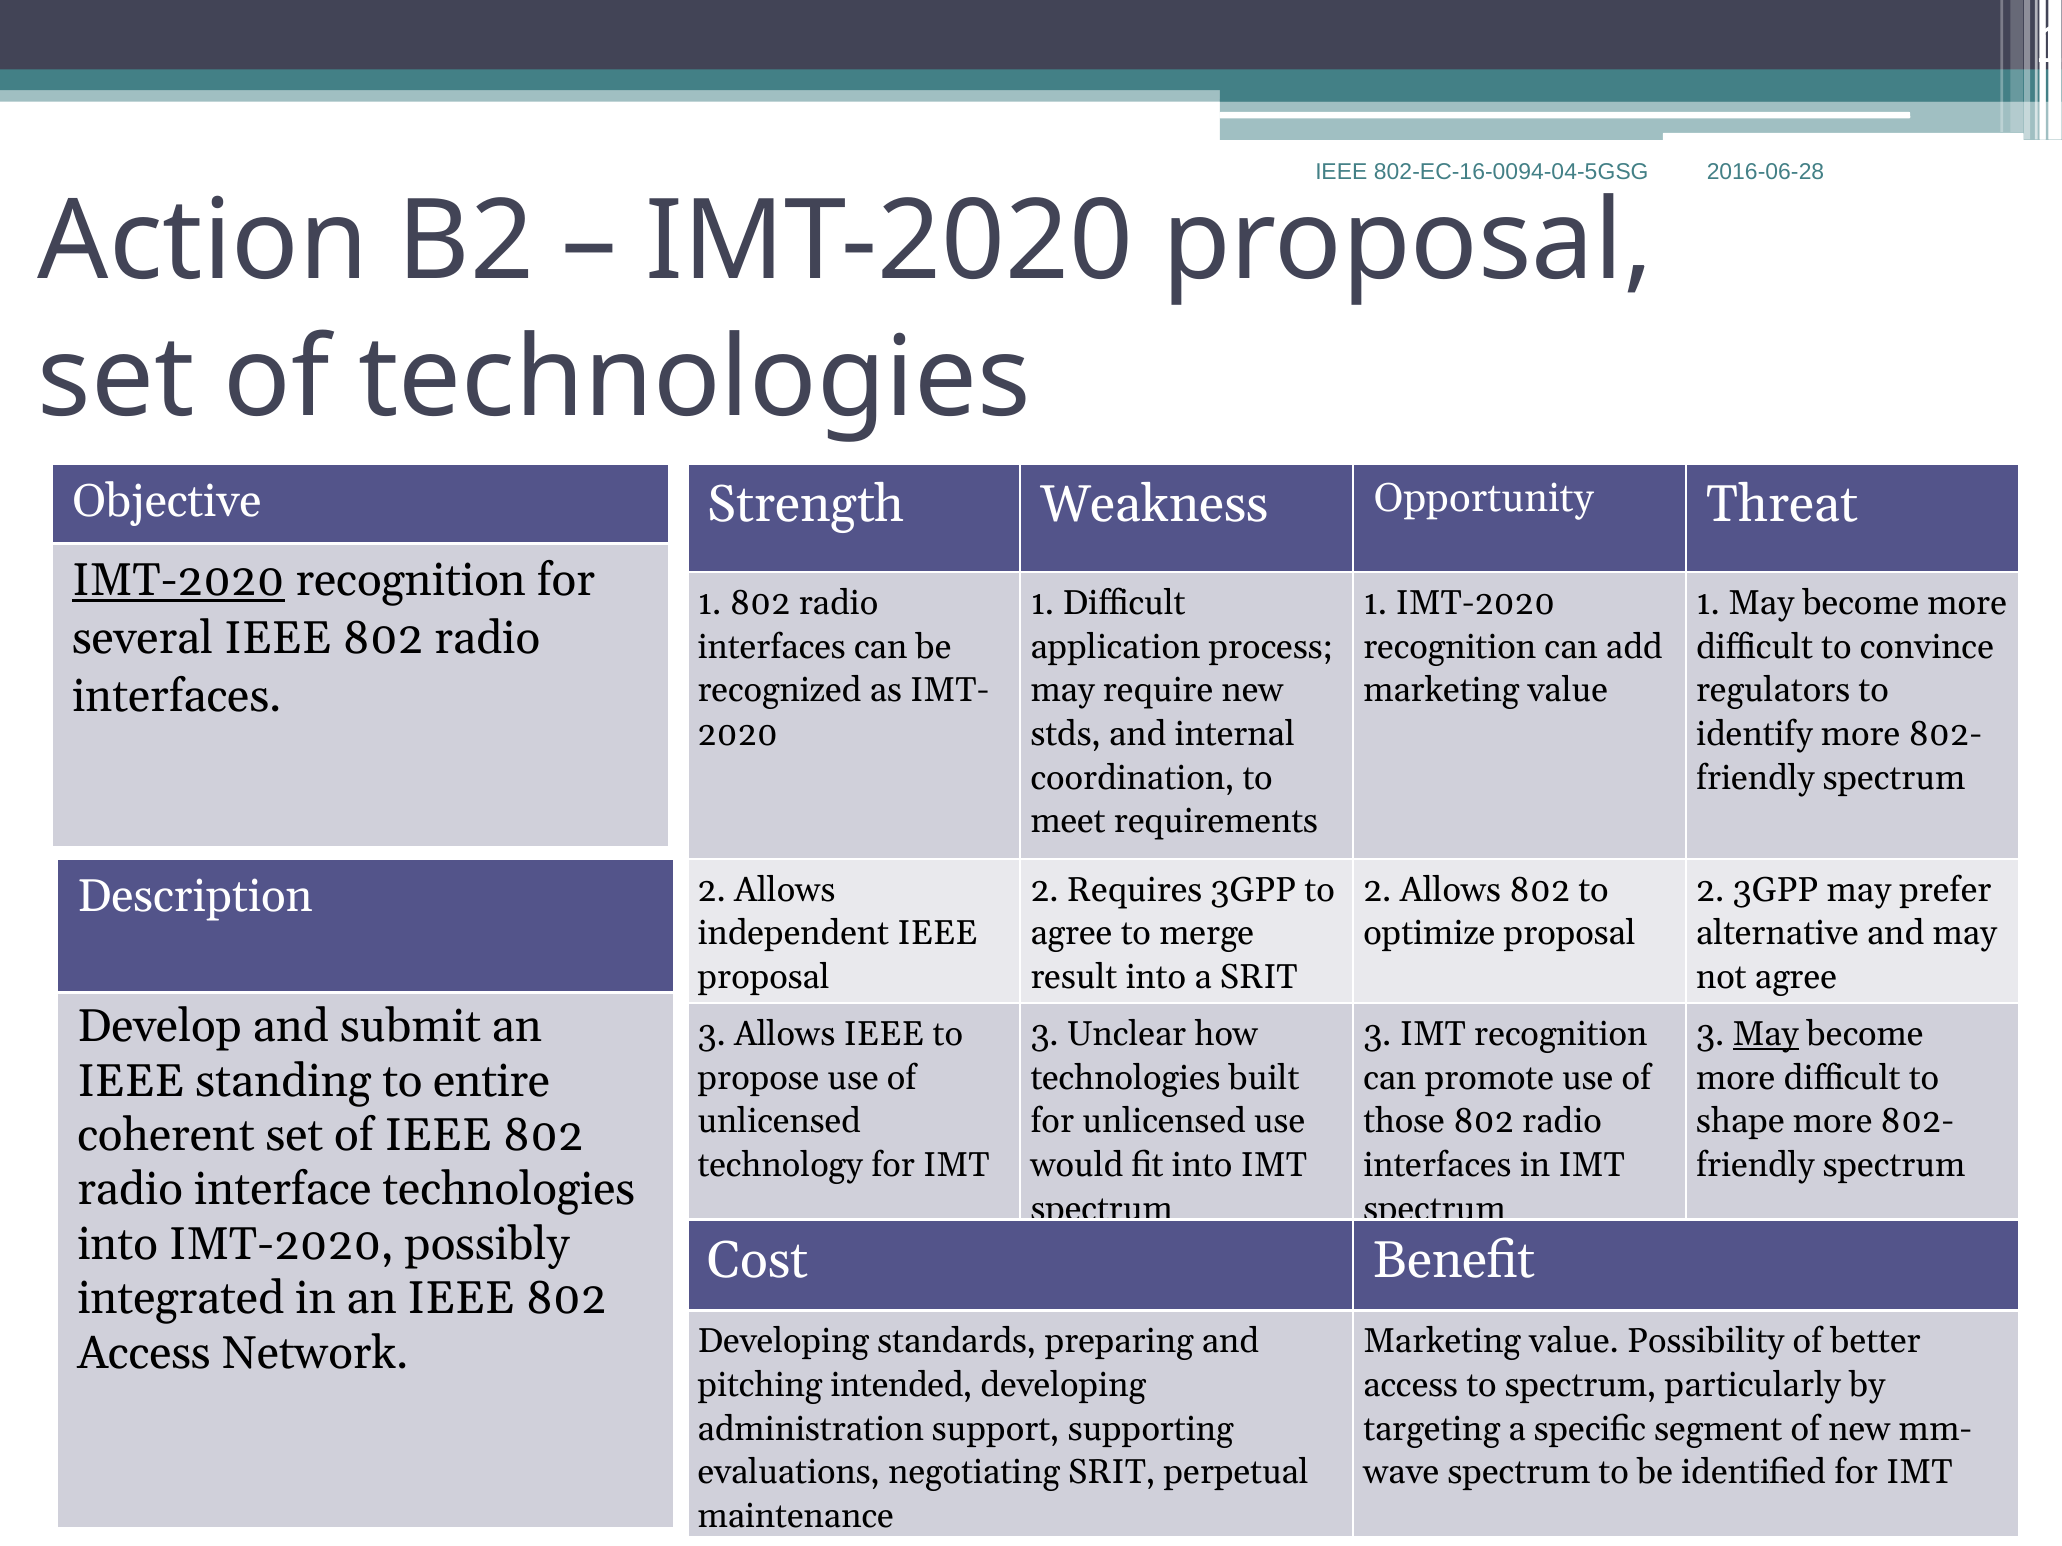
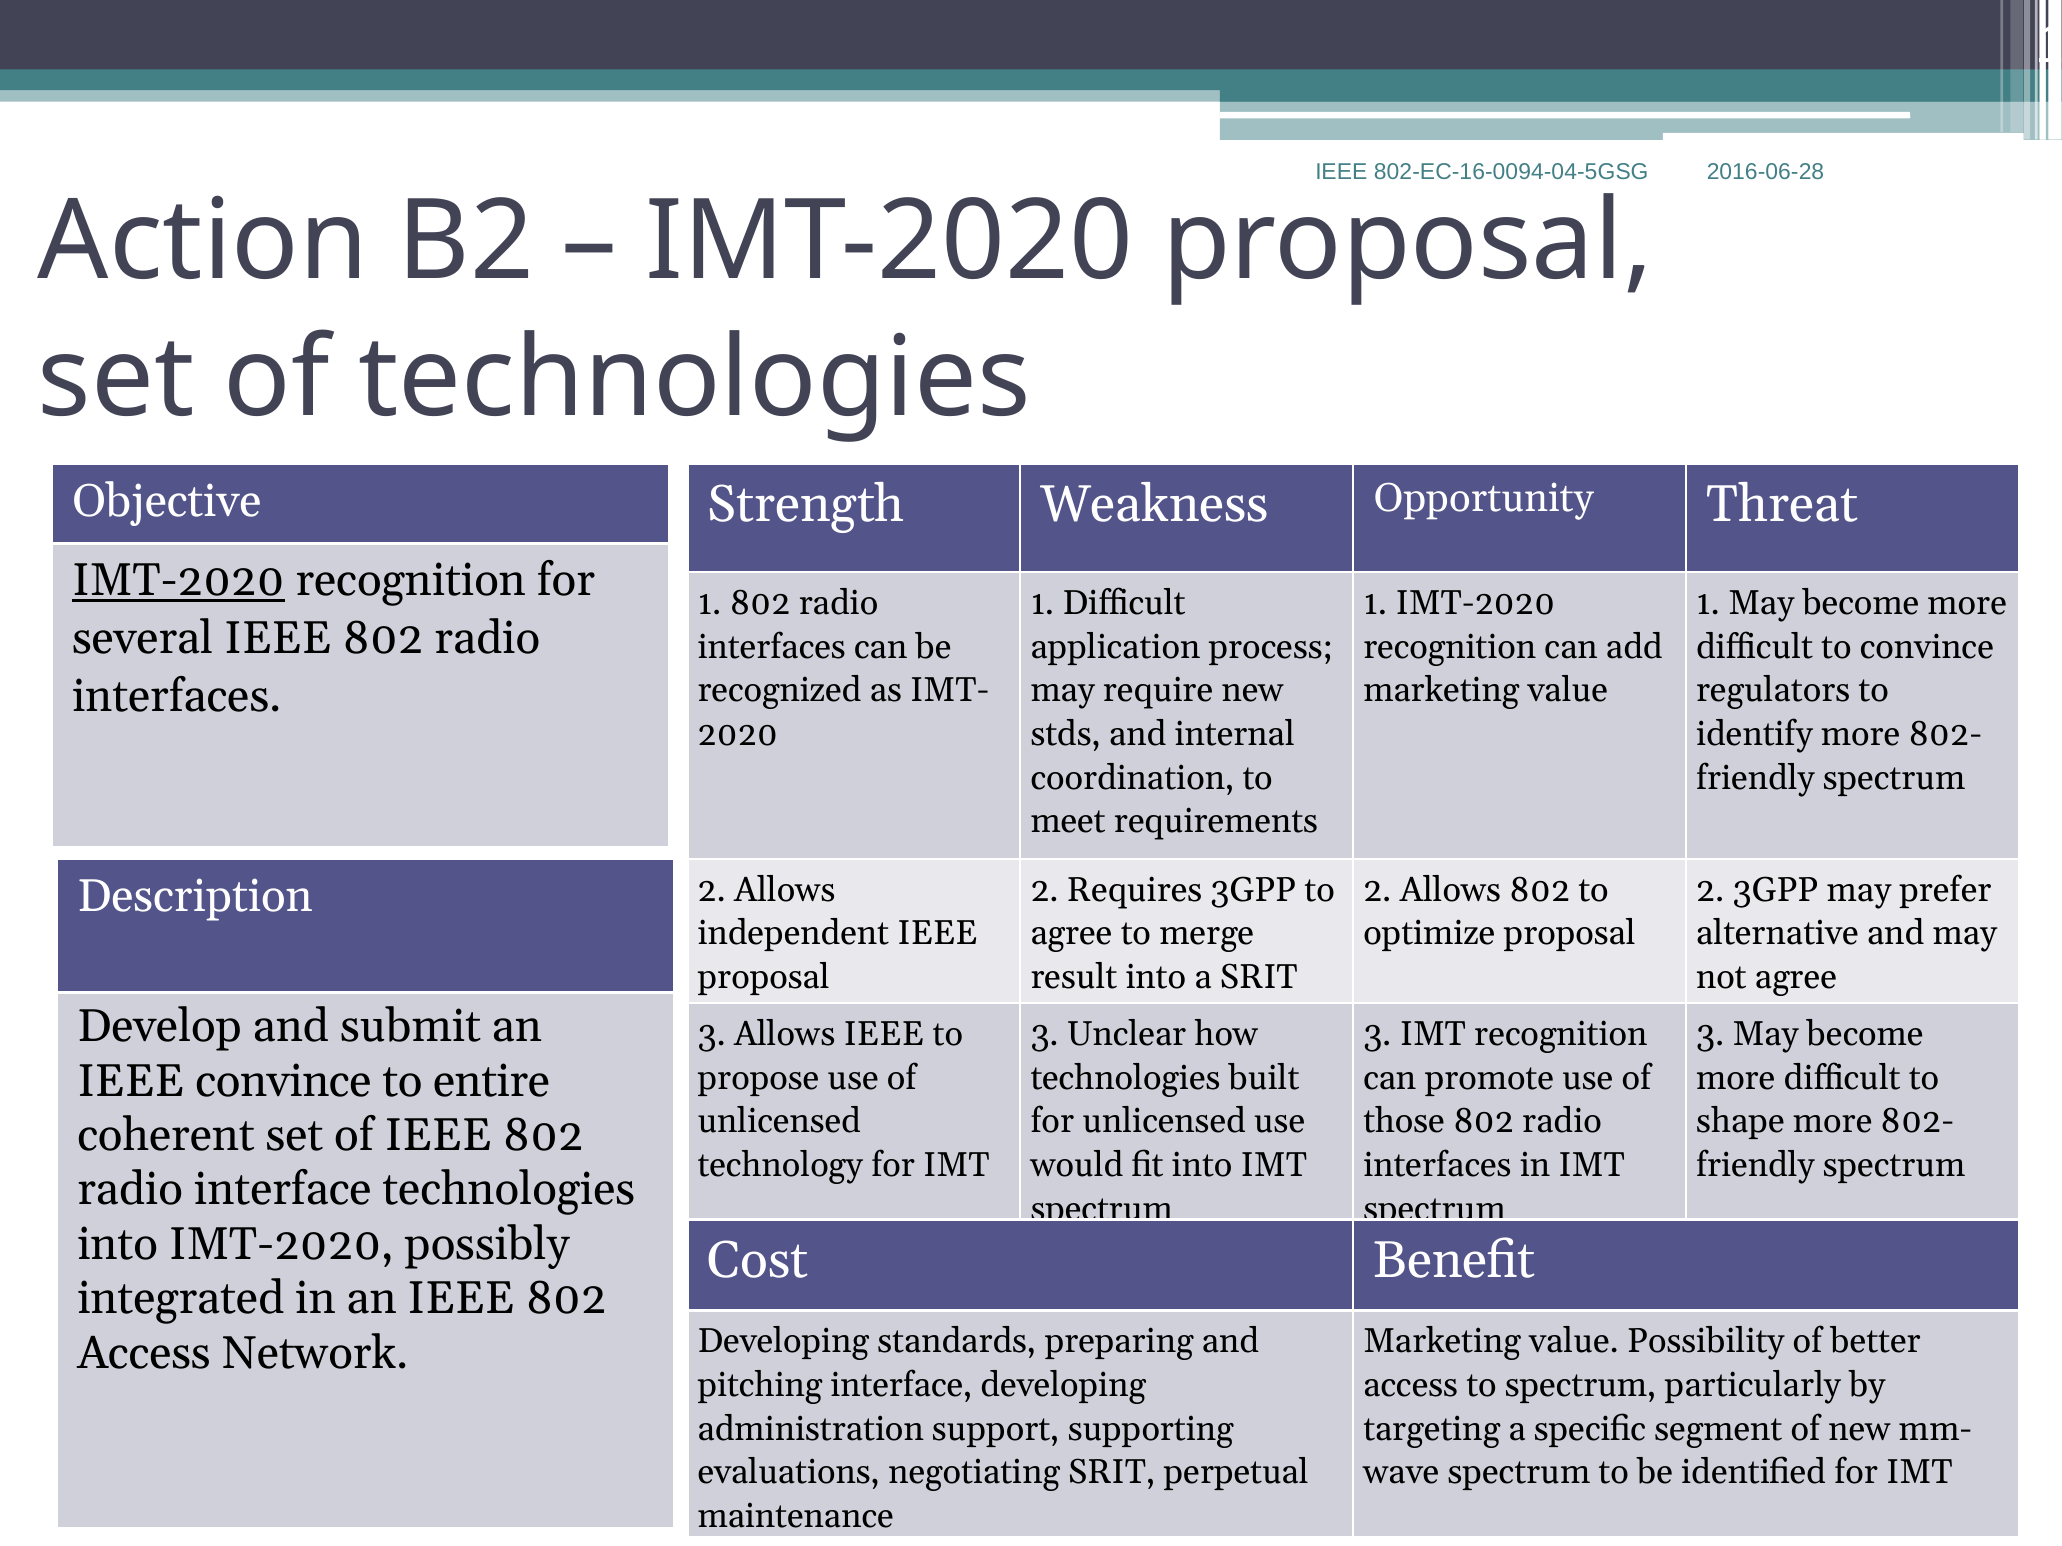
May underline: present -> none (1766, 1035)
IEEE standing: standing -> convince (283, 1081)
pitching intended: intended -> interface (901, 1386)
